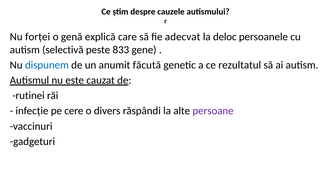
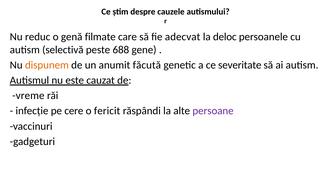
forței: forței -> reduc (38, 37)
explică: explică -> filmate (100, 37)
833: 833 -> 688 (121, 50)
dispunem colour: blue -> orange (47, 65)
rezultatul: rezultatul -> severitate (240, 65)
rutinei: rutinei -> vreme (28, 96)
divers: divers -> fericit (107, 111)
